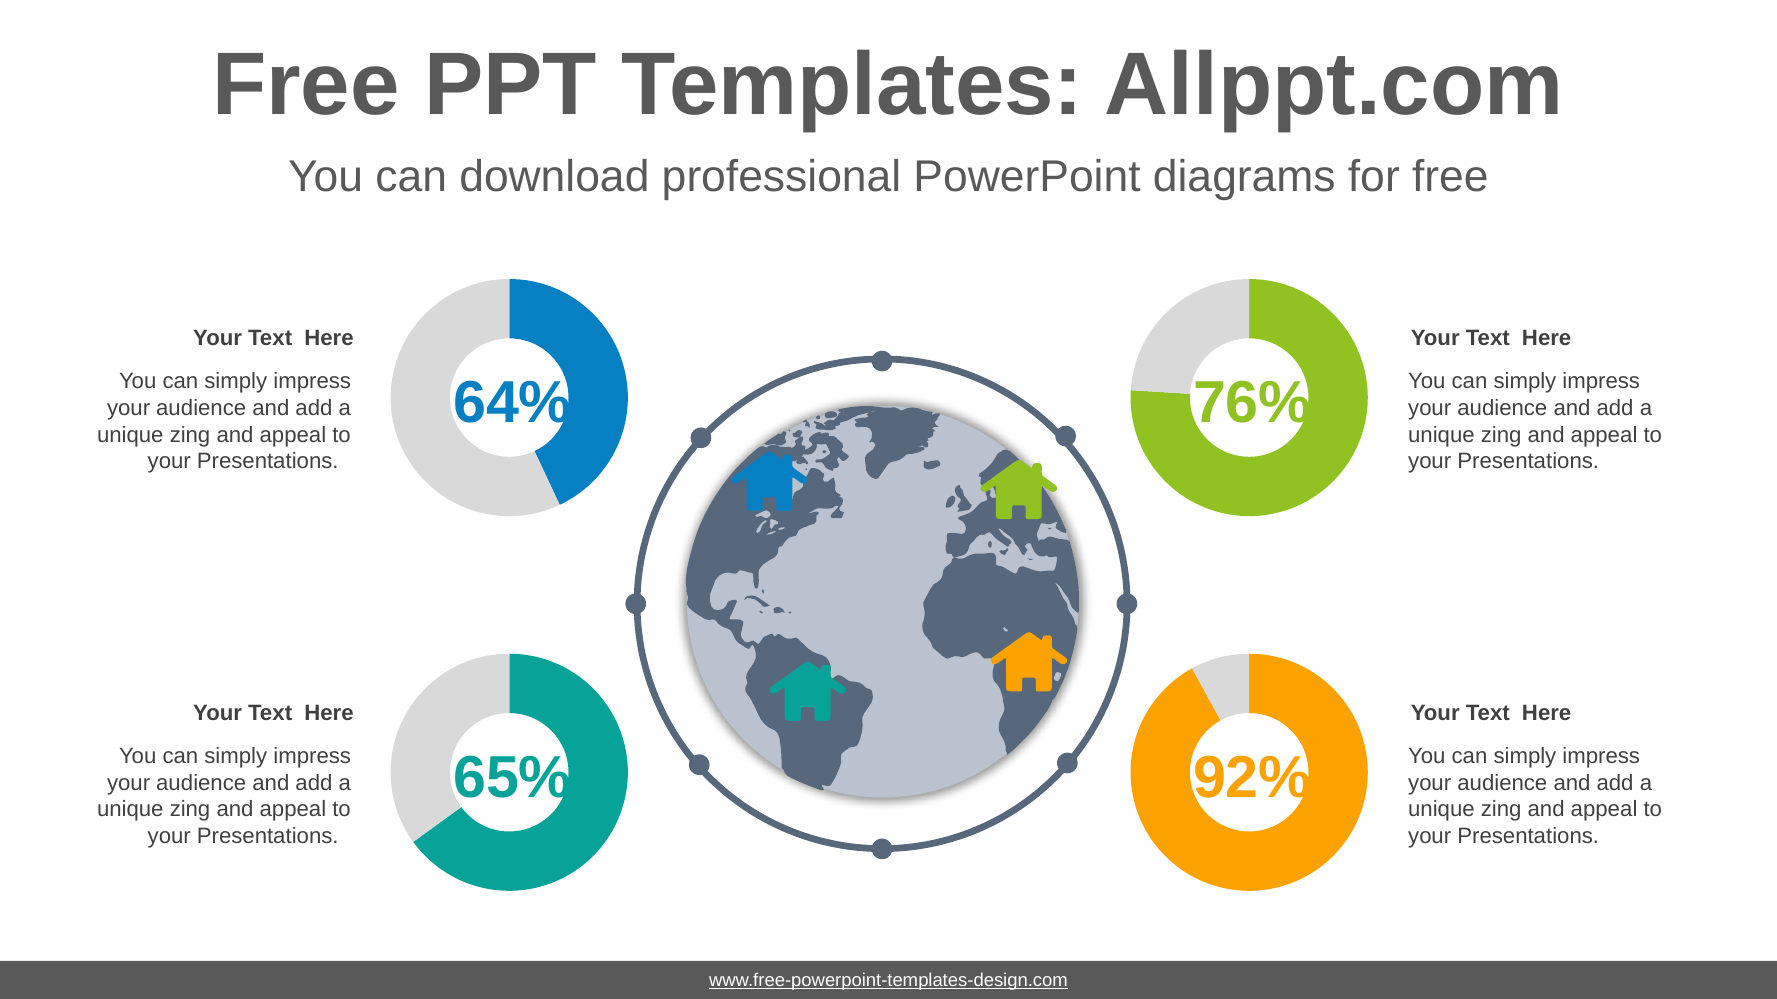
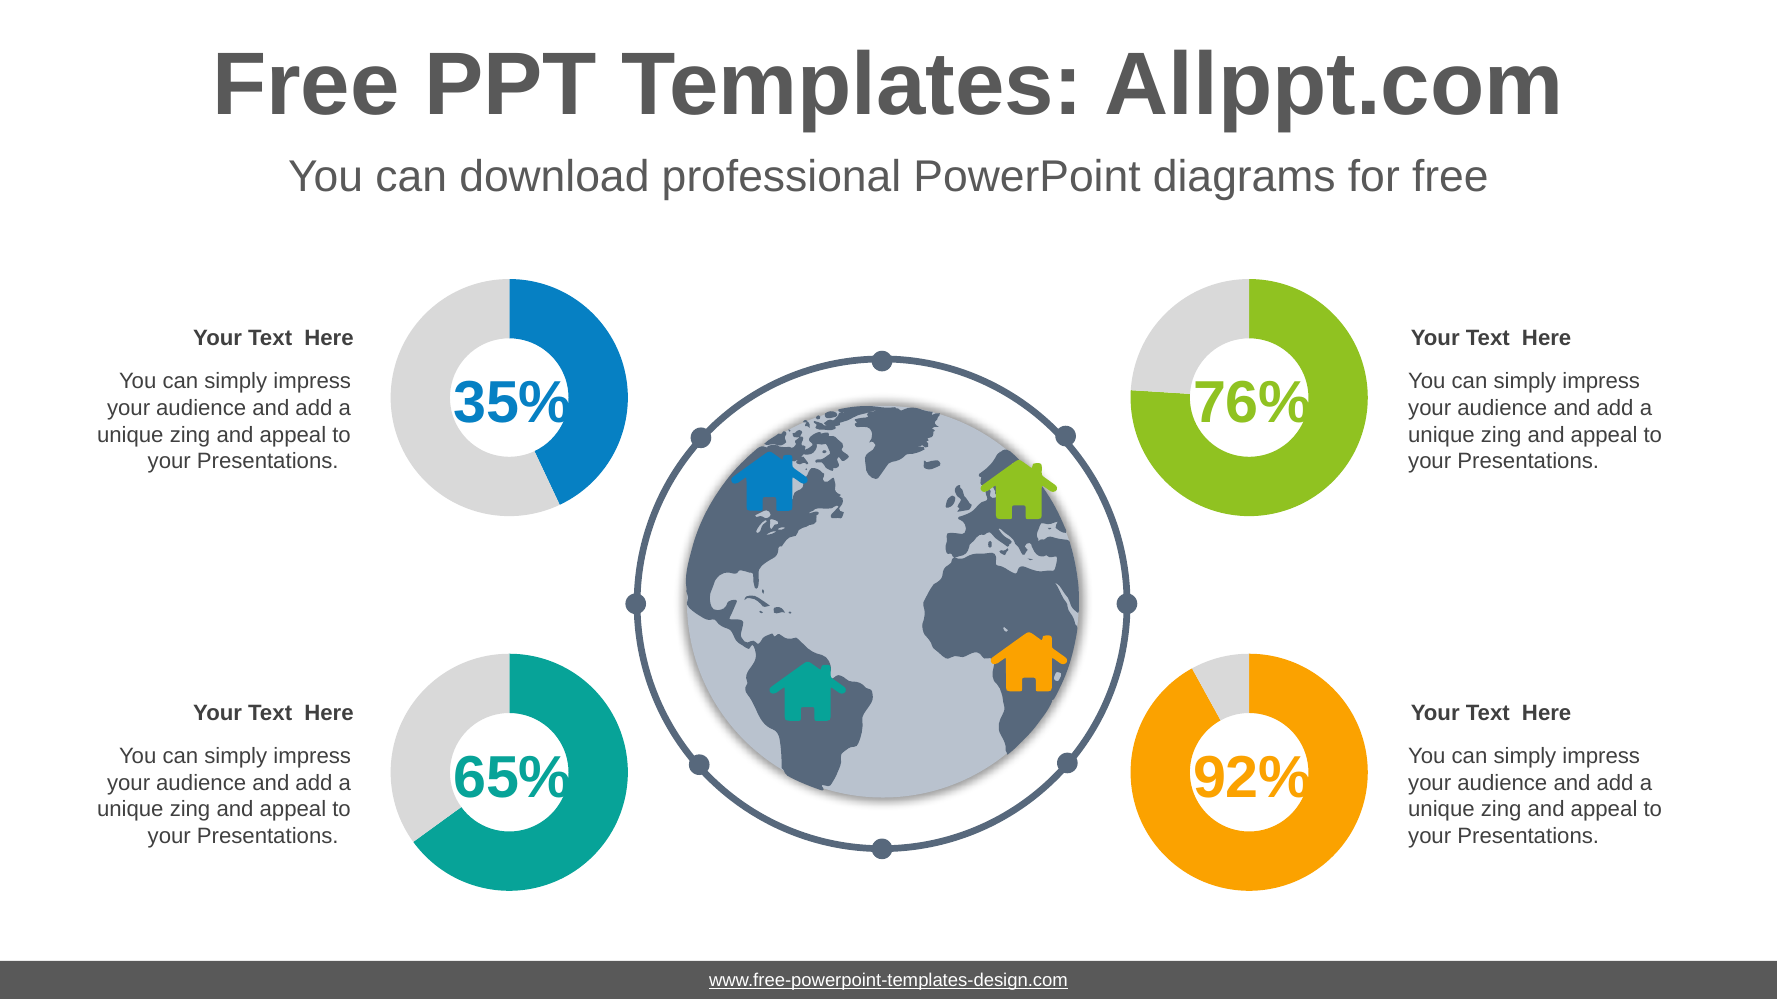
64%: 64% -> 35% (512, 403)
